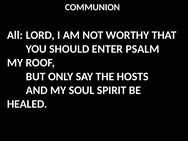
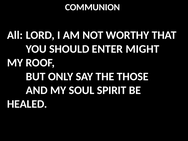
PSALM: PSALM -> MIGHT (142, 49)
HOSTS: HOSTS -> THOSE (133, 77)
